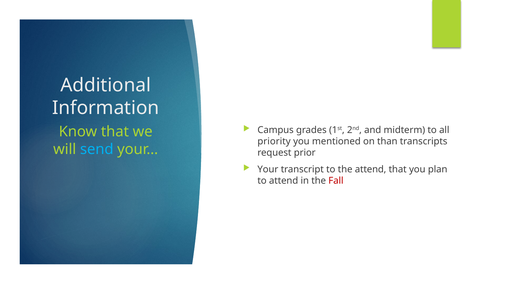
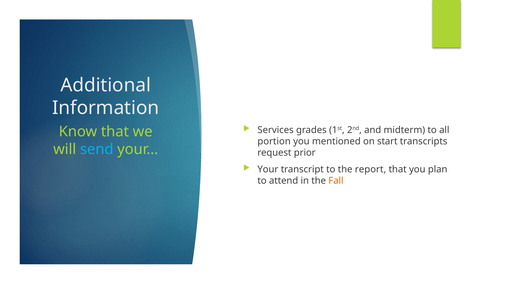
Campus: Campus -> Services (276, 130)
priority: priority -> portion (274, 141)
than: than -> start (387, 141)
the attend: attend -> report (371, 169)
Fall colour: red -> orange (336, 181)
